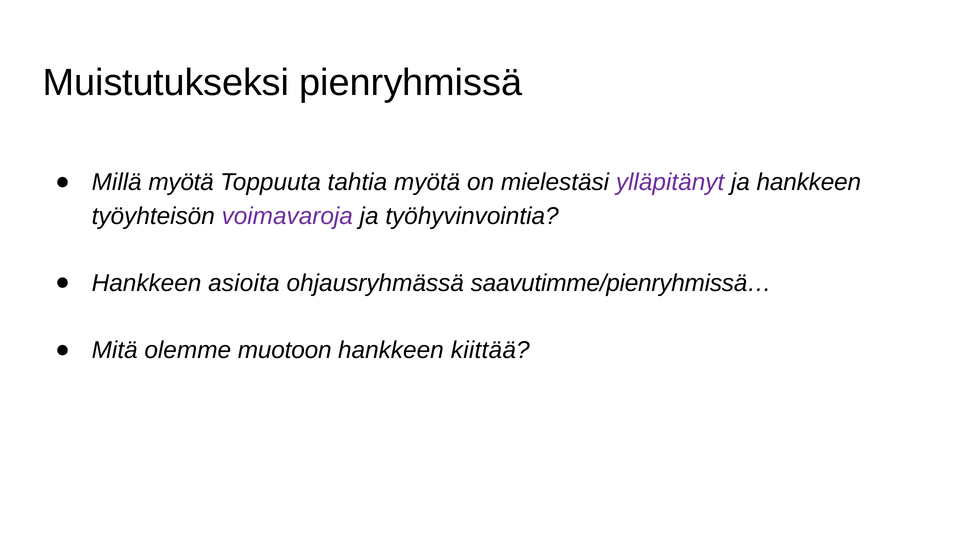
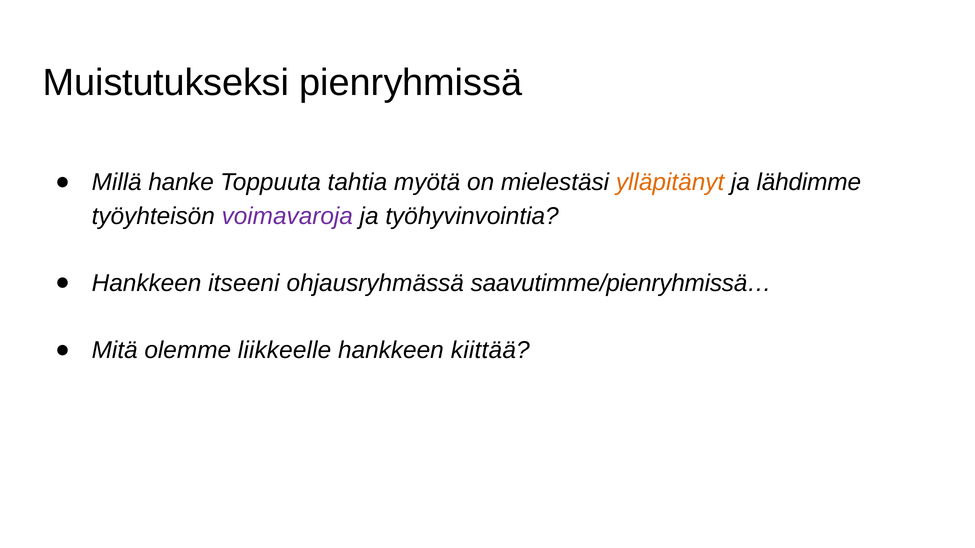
Millä myötä: myötä -> hanke (181, 183)
ylläpitänyt colour: purple -> orange (670, 183)
ja hankkeen: hankkeen -> lähdimme (809, 183)
asioita: asioita -> itseeni (244, 283)
muotoon: muotoon -> liikkeelle (285, 351)
